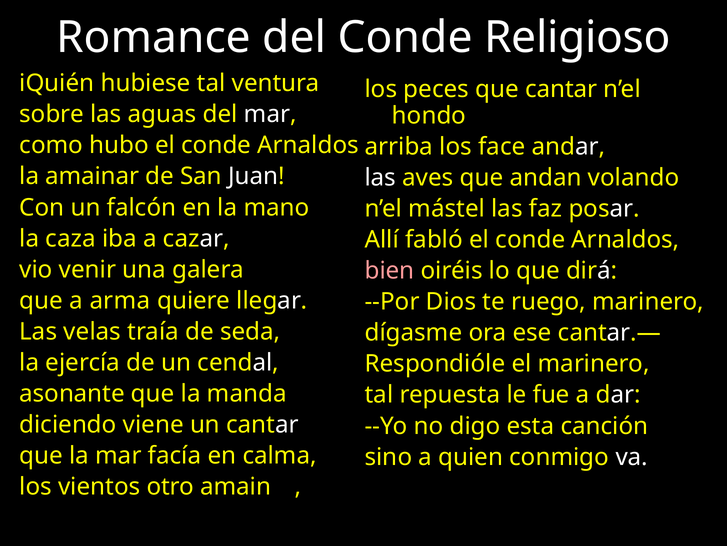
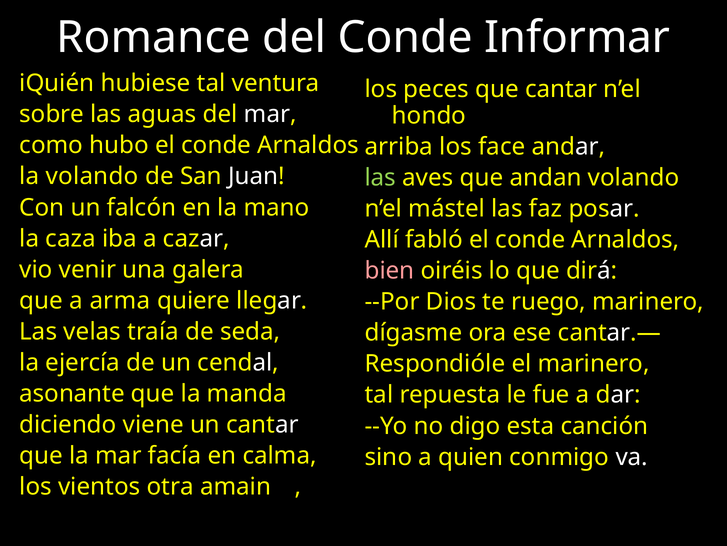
Religioso: Religioso -> Informar (577, 38)
la amainar: amainar -> volando (92, 176)
las colour: white -> light green (380, 177)
otro: otro -> otra (170, 486)
